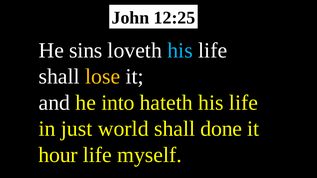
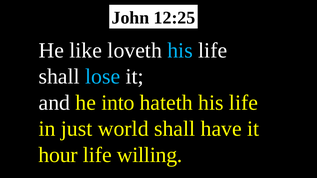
sins: sins -> like (86, 51)
lose colour: yellow -> light blue (103, 77)
done: done -> have (221, 129)
myself: myself -> willing (150, 155)
